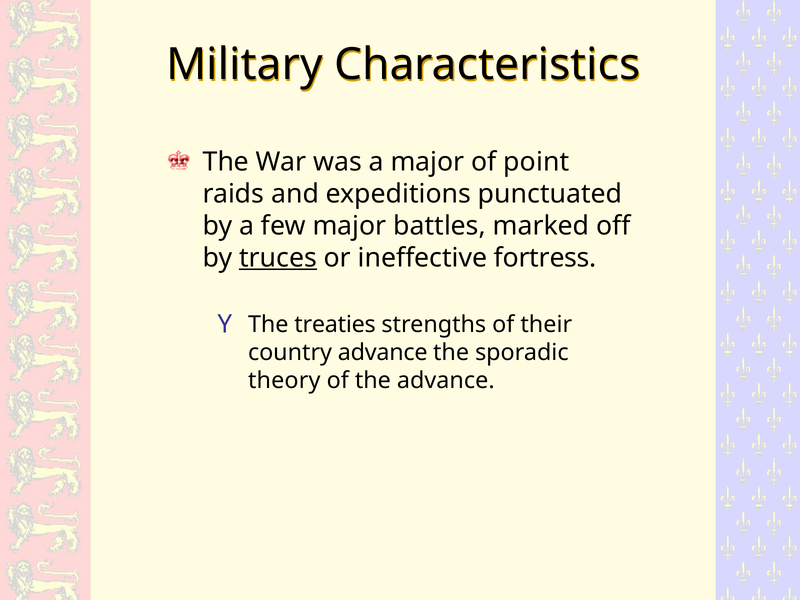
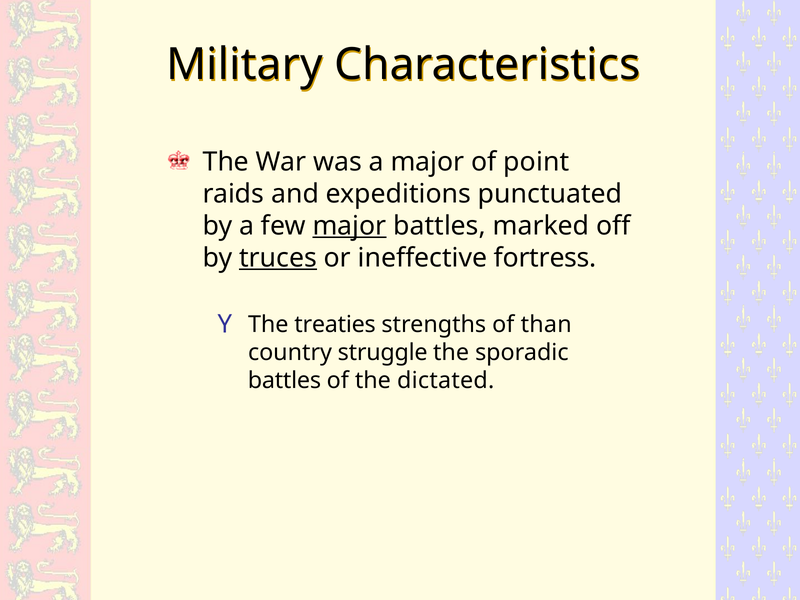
major underline: none -> present (349, 226)
their: their -> than (546, 324)
country advance: advance -> struggle (383, 352)
theory: theory -> battles (284, 380)
the advance: advance -> dictated (446, 380)
